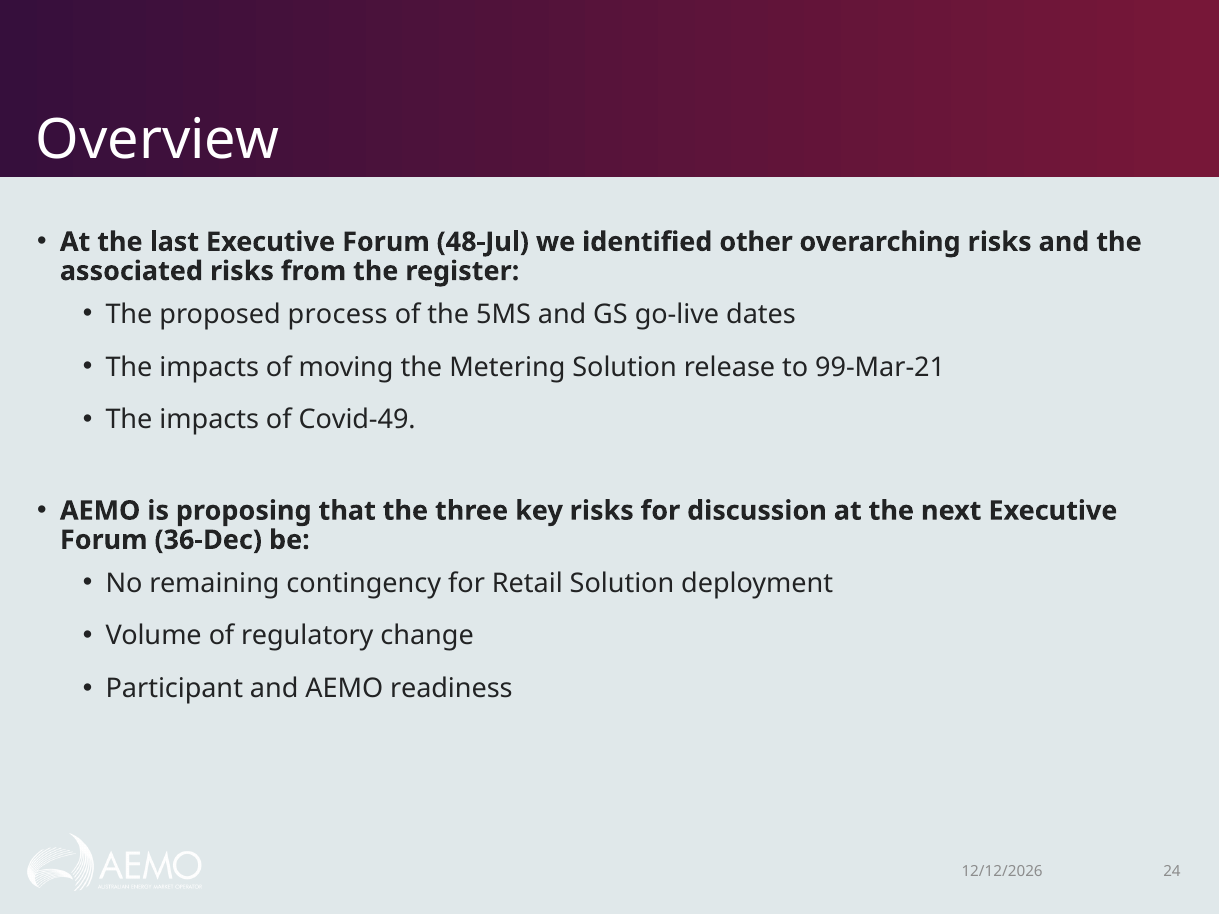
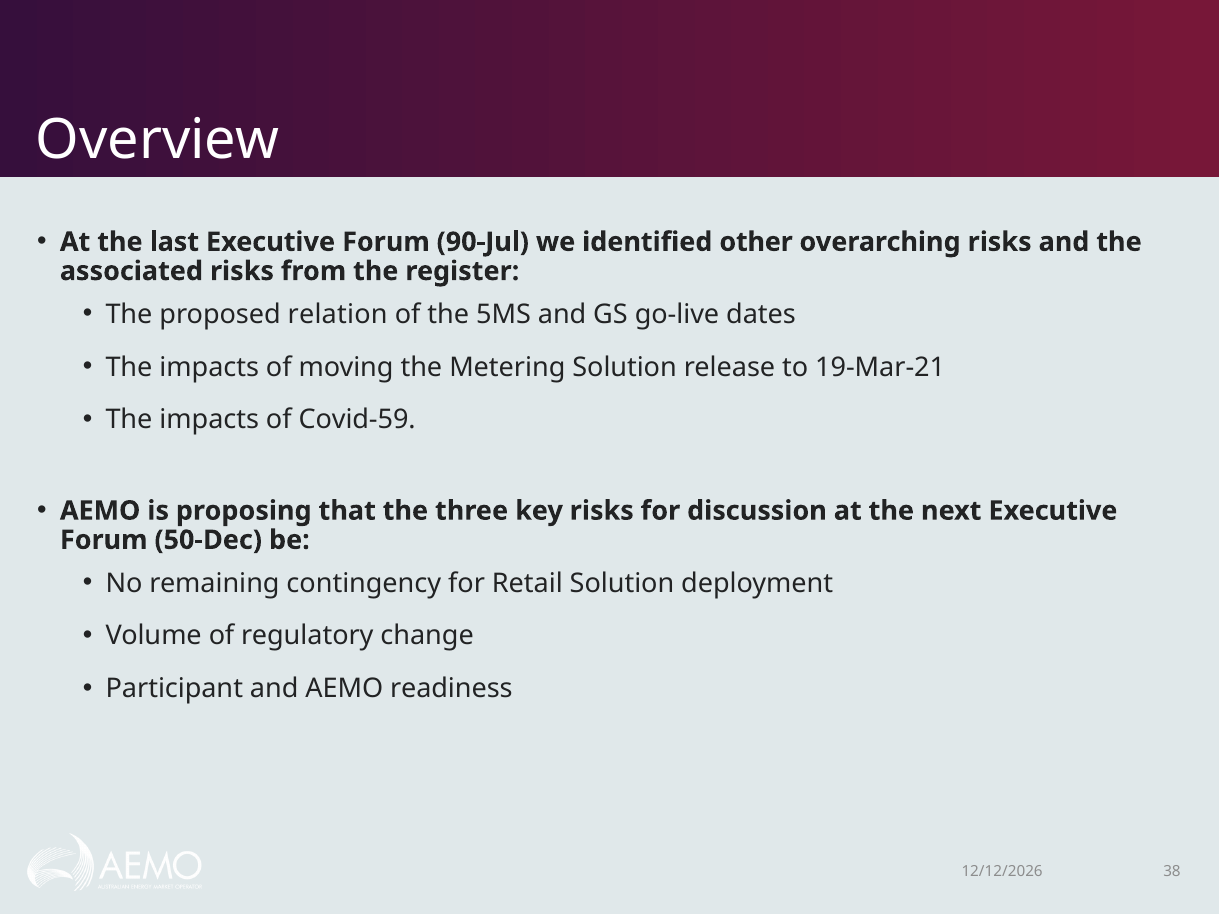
48-Jul: 48-Jul -> 90-Jul (483, 242)
process: process -> relation (338, 314)
99-Mar-21: 99-Mar-21 -> 19-Mar-21 (880, 367)
Covid-49: Covid-49 -> Covid-59 (357, 420)
36-Dec: 36-Dec -> 50-Dec (208, 540)
24: 24 -> 38 (1172, 872)
